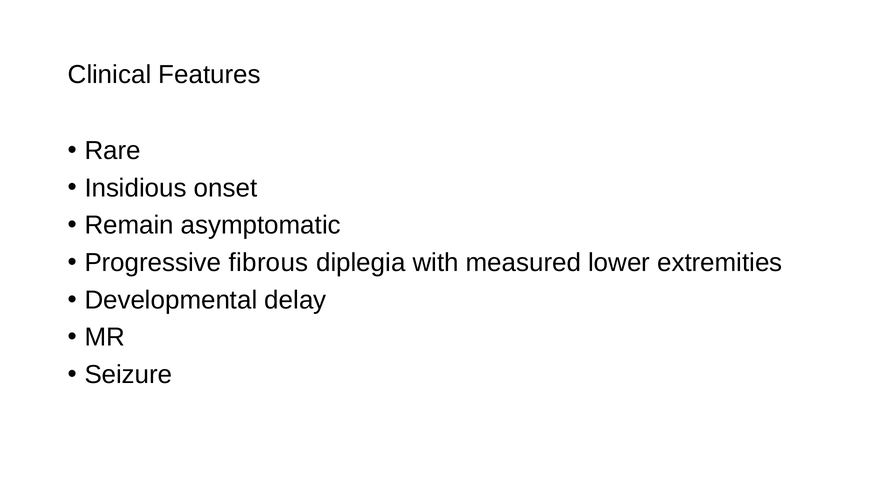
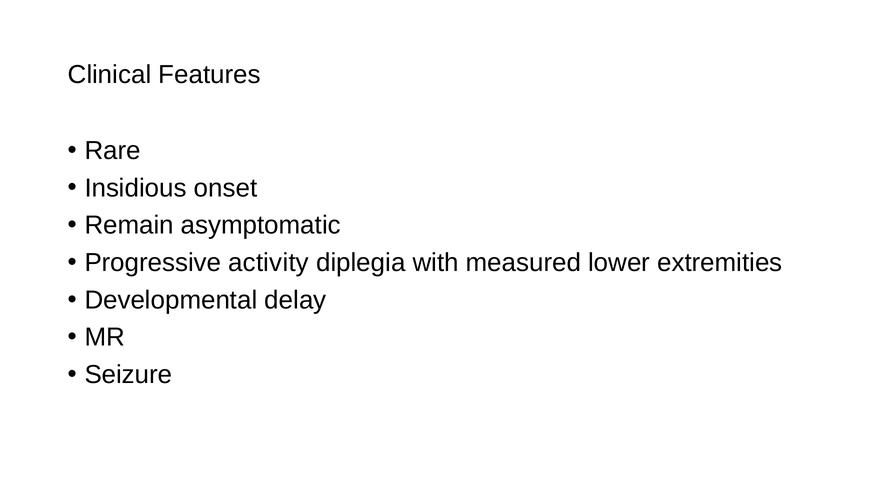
fibrous: fibrous -> activity (269, 262)
